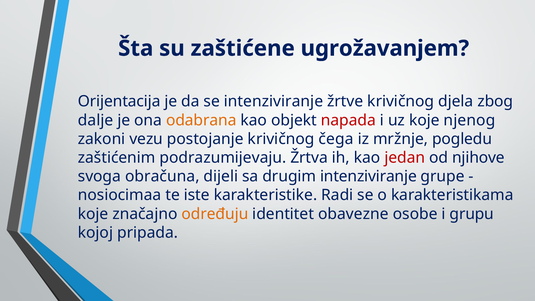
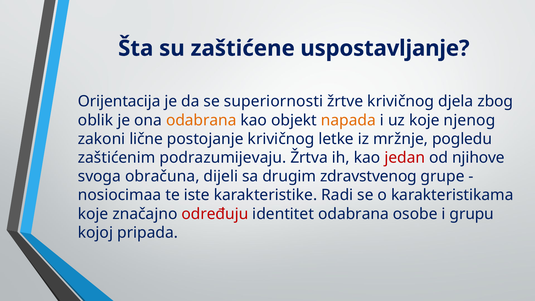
ugrožavanjem: ugrožavanjem -> uspostavljanje (385, 48)
se intenziviranje: intenziviranje -> superiornosti (273, 101)
dalje: dalje -> oblik (96, 120)
napada colour: red -> orange (348, 120)
vezu: vezu -> lične (146, 139)
čega: čega -> letke (336, 139)
drugim intenziviranje: intenziviranje -> zdravstvenog (368, 176)
određuju colour: orange -> red (215, 214)
identitet obavezne: obavezne -> odabrana (353, 214)
